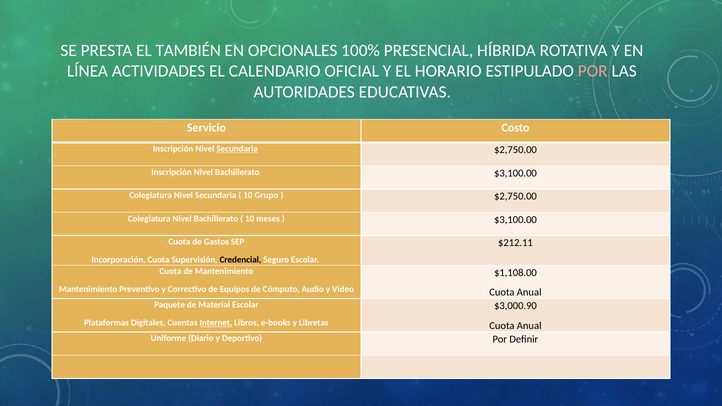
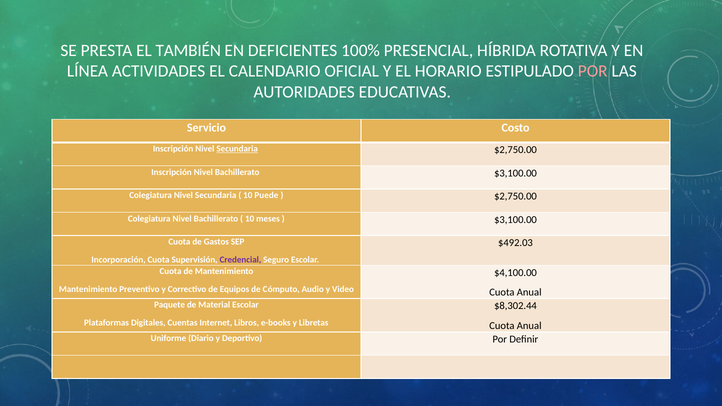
OPCIONALES: OPCIONALES -> DEFICIENTES (293, 50)
Grupo: Grupo -> Puede (266, 195)
$212.11: $212.11 -> $492.03 (515, 243)
Credencial colour: black -> purple (240, 260)
$1,108.00: $1,108.00 -> $4,100.00 (515, 273)
$3,000.90: $3,000.90 -> $8,302.44 (515, 306)
Internet underline: present -> none (216, 323)
